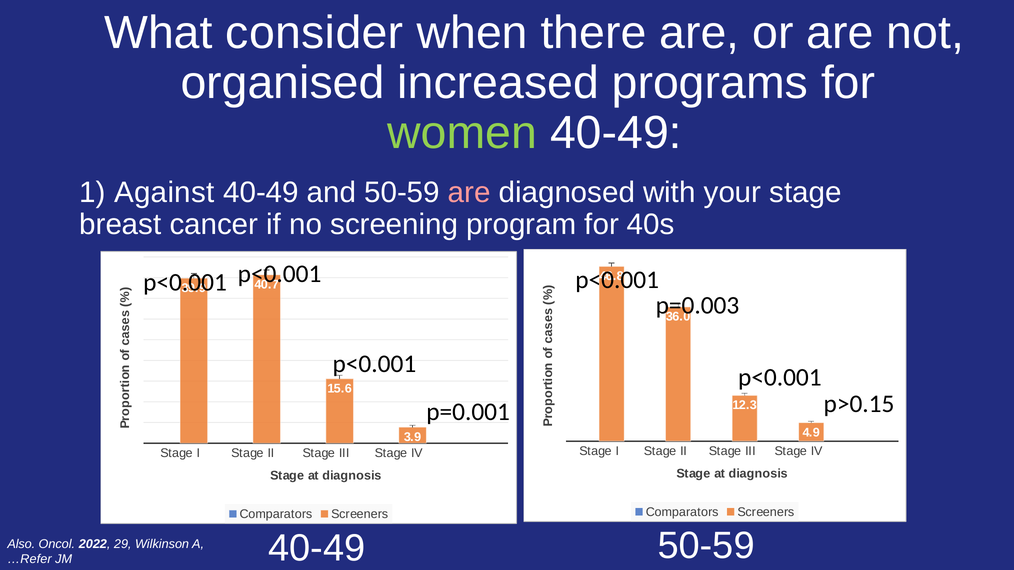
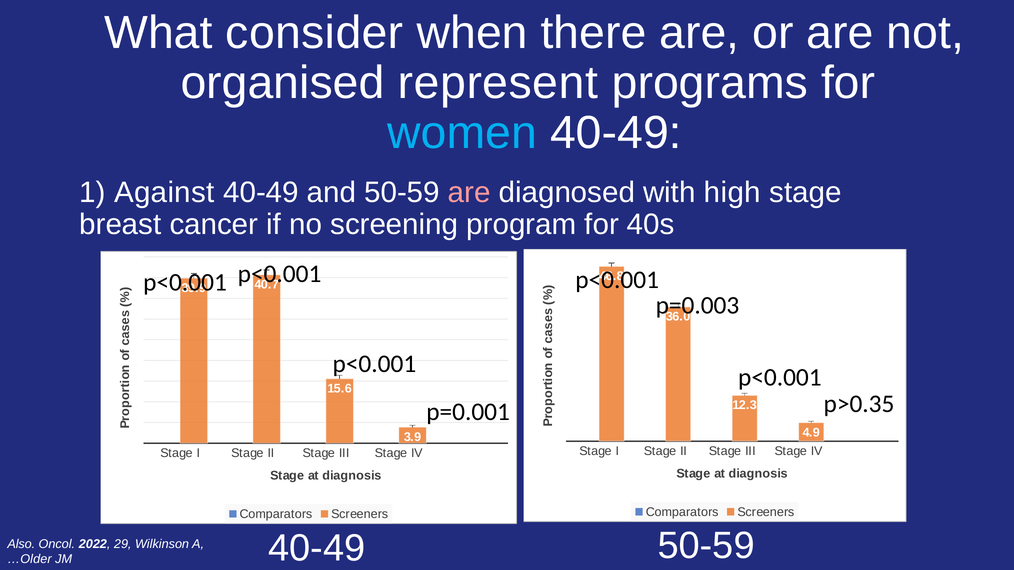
increased: increased -> represent (498, 83)
women colour: light green -> light blue (462, 133)
your: your -> high (732, 193)
p>0.15: p>0.15 -> p>0.35 (859, 404)
…Refer: …Refer -> …Older (30, 559)
